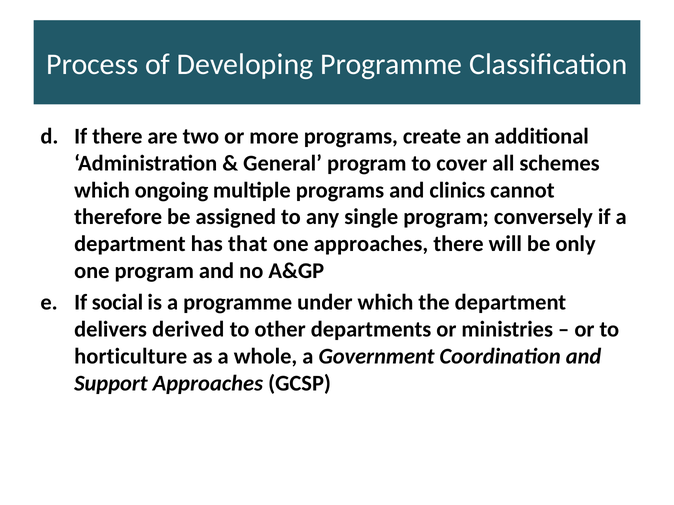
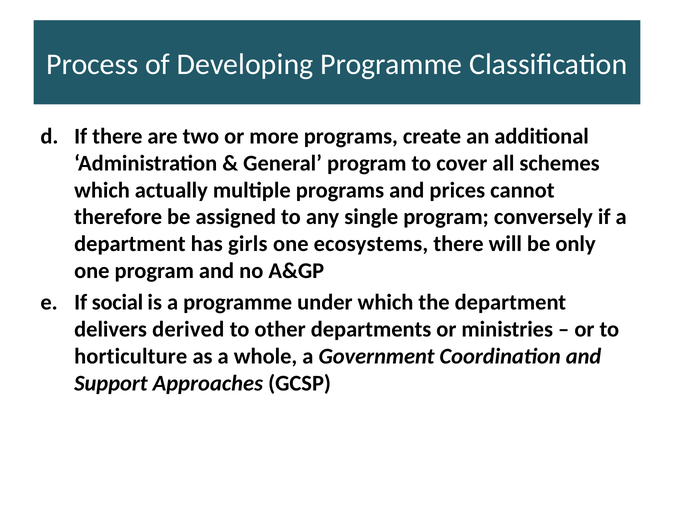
ongoing: ongoing -> actually (171, 190)
clinics: clinics -> prices (457, 190)
that: that -> girls (248, 244)
one approaches: approaches -> ecosystems (371, 244)
